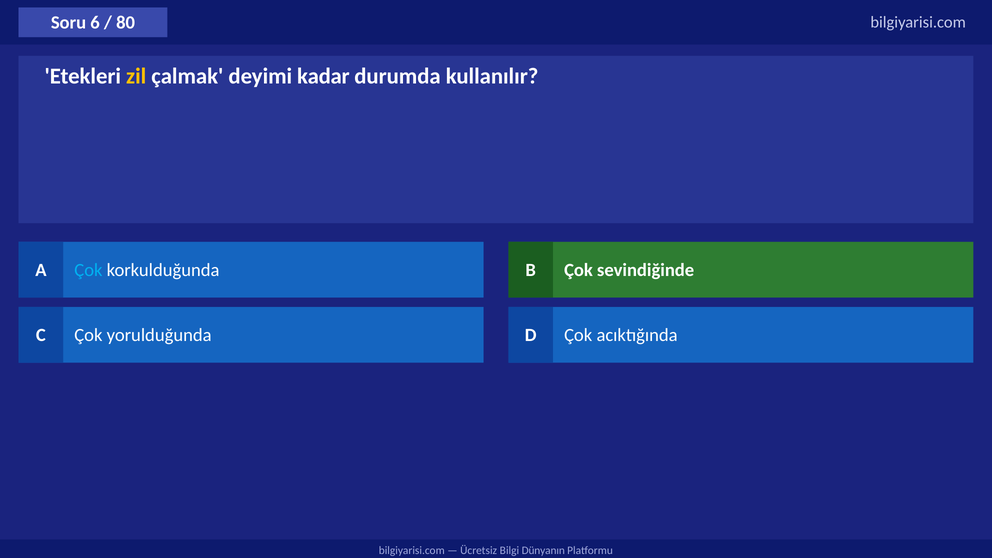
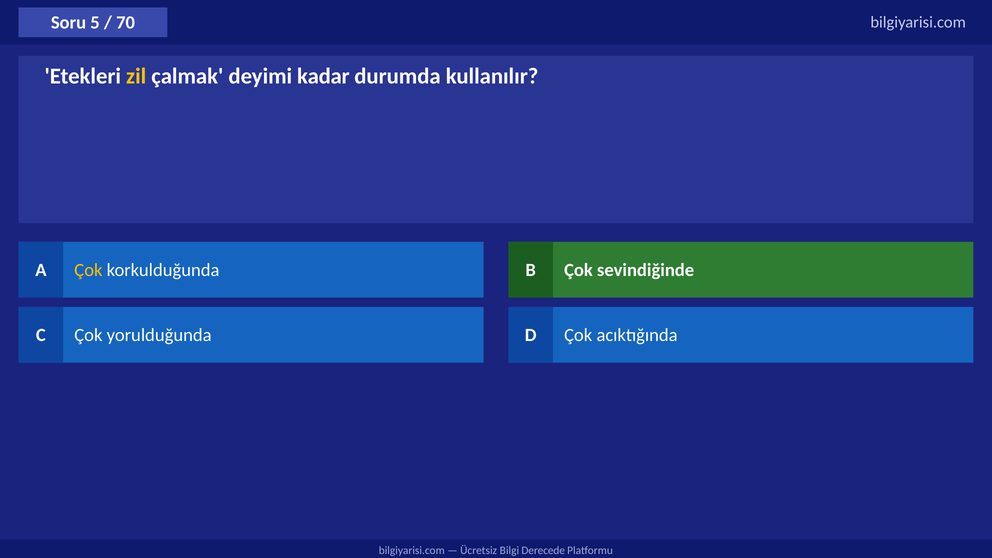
6: 6 -> 5 (95, 23)
80: 80 -> 70 (126, 23)
Çok colour: light blue -> yellow (88, 270)
Dünyanın: Dünyanın -> Derecede (543, 550)
